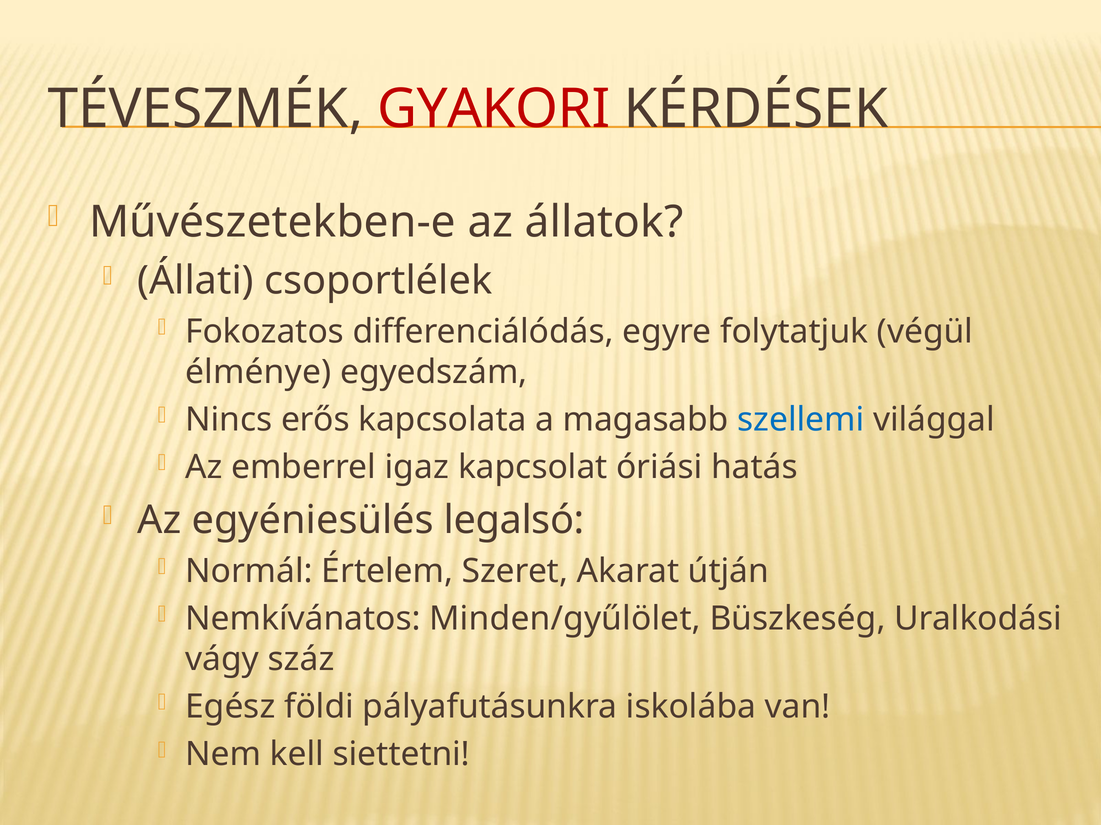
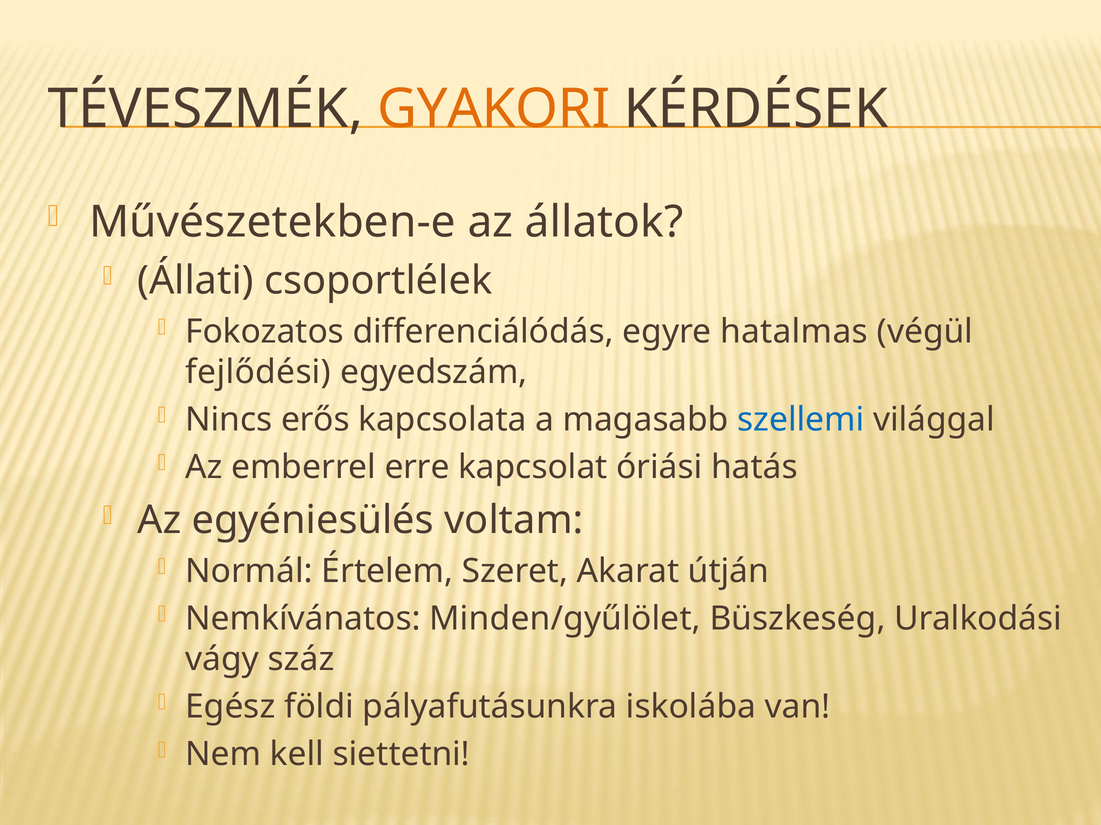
GYAKORI colour: red -> orange (494, 109)
folytatjuk: folytatjuk -> hatalmas (794, 332)
élménye: élménye -> fejlődési (258, 372)
igaz: igaz -> erre (417, 468)
legalsó: legalsó -> voltam (514, 521)
